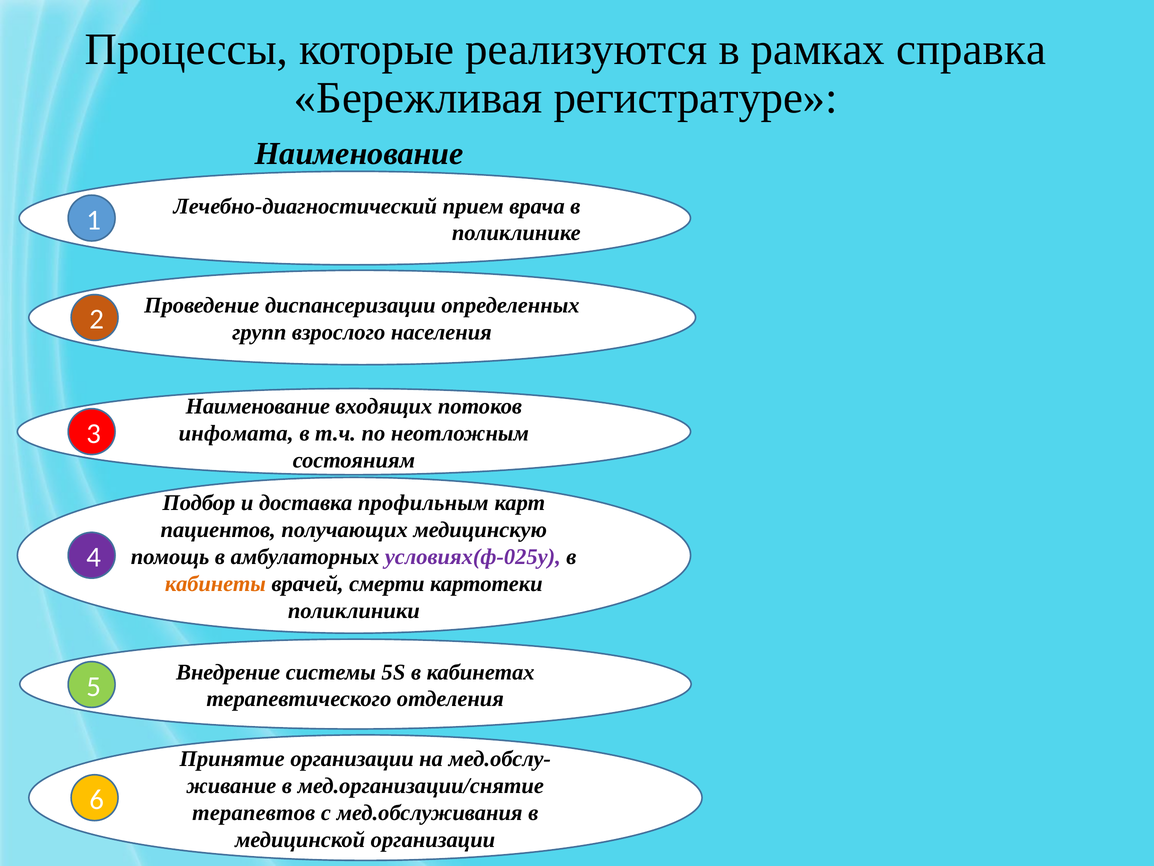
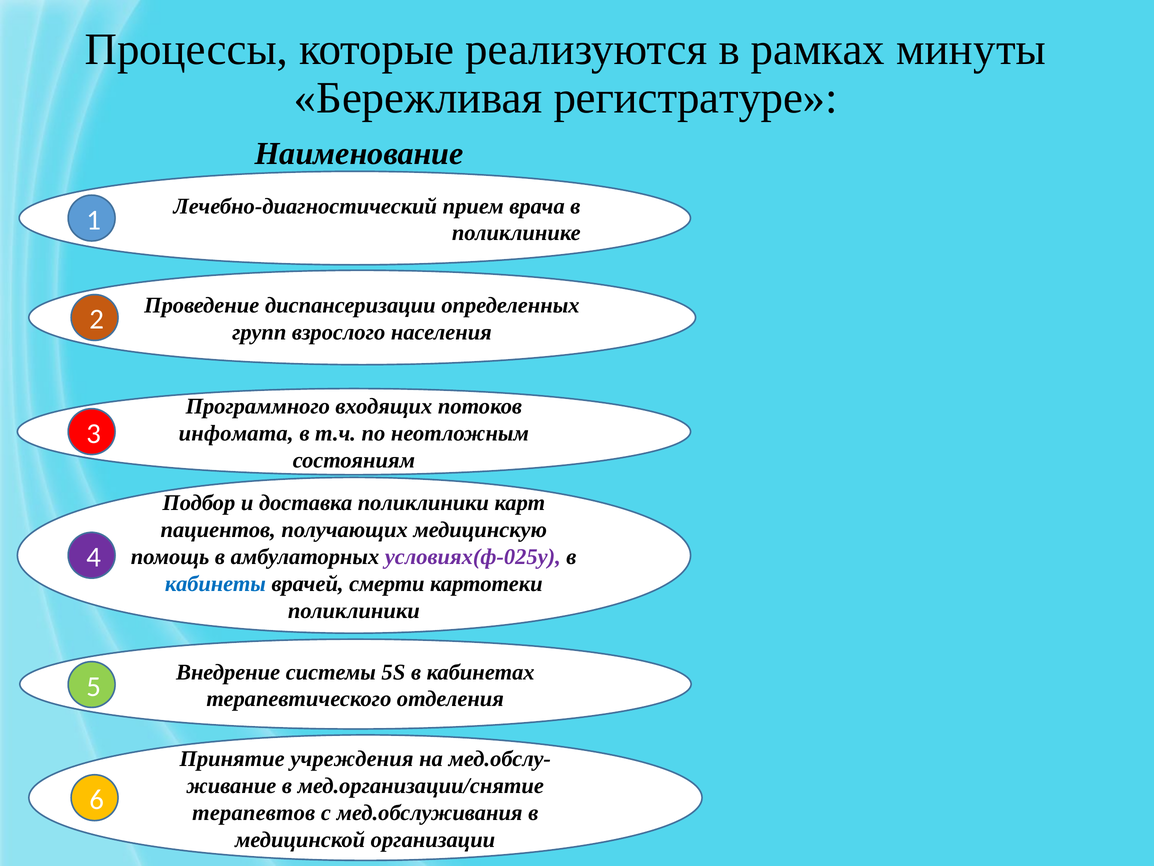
справка: справка -> минуты (971, 49)
Наименование: Наименование -> Программного (258, 406)
доставка профильным: профильным -> поликлиники (423, 503)
кабинеты colour: orange -> blue (215, 583)
Принятие организации: организации -> учреждения (352, 758)
